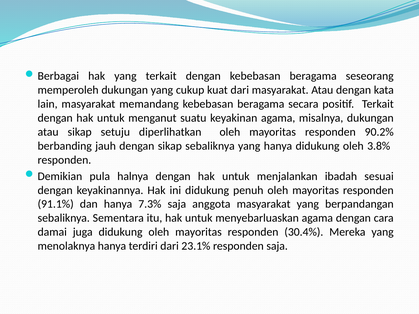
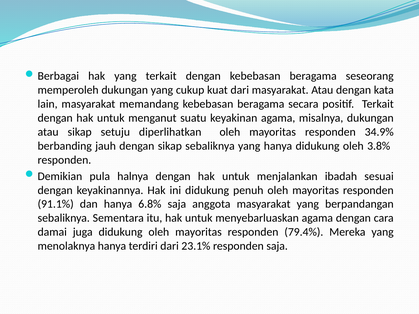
90.2%: 90.2% -> 34.9% (379, 132)
7.3%: 7.3% -> 6.8% (150, 204)
30.4%: 30.4% -> 79.4% (304, 232)
